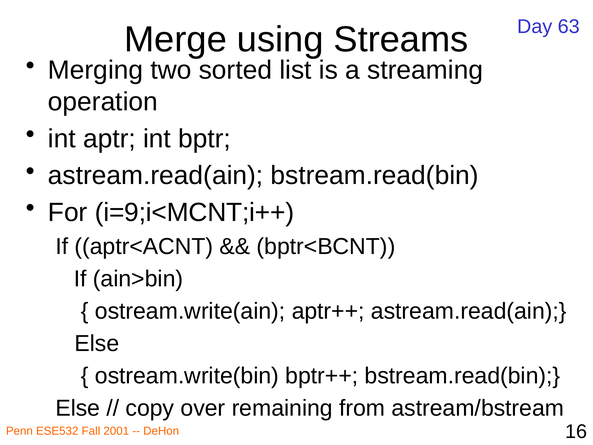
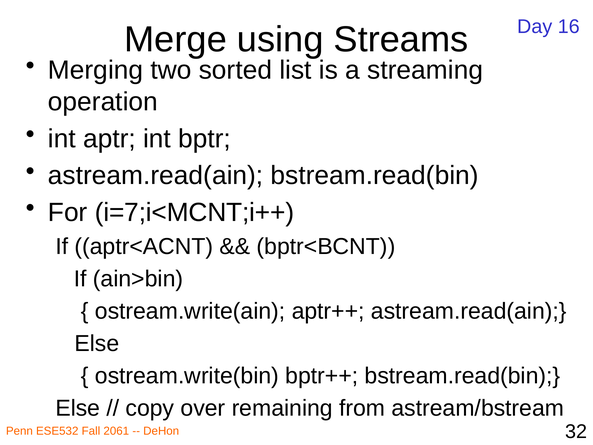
63: 63 -> 16 (569, 27)
i=9;i<MCNT;i++: i=9;i<MCNT;i++ -> i=7;i<MCNT;i++ (194, 212)
2001: 2001 -> 2061 (116, 431)
16: 16 -> 32 (576, 431)
